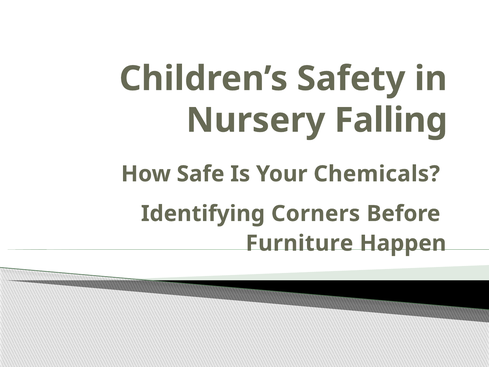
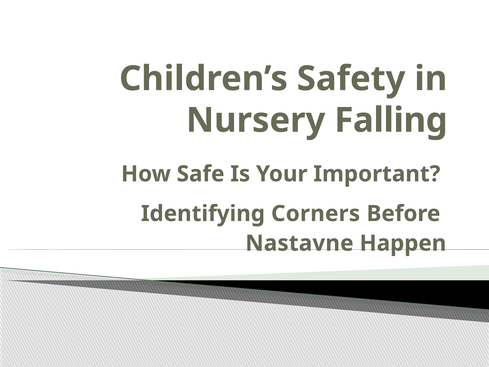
Chemicals: Chemicals -> Important (377, 174)
Furniture: Furniture -> Nastavne (299, 243)
